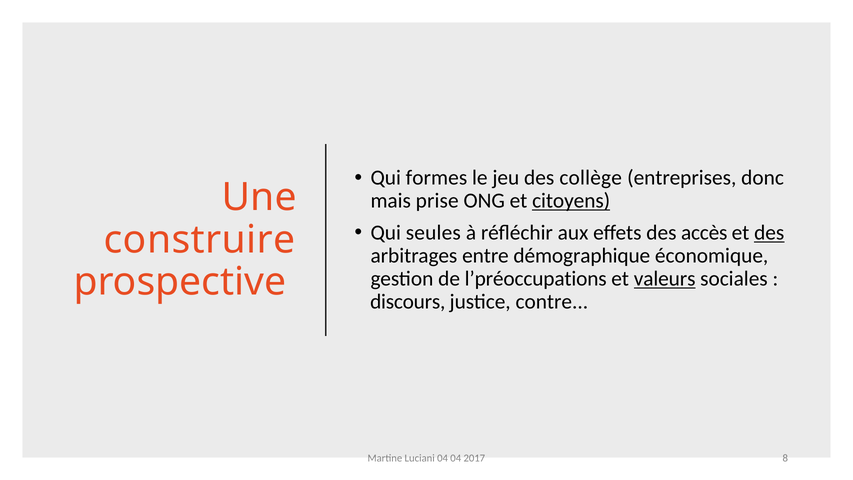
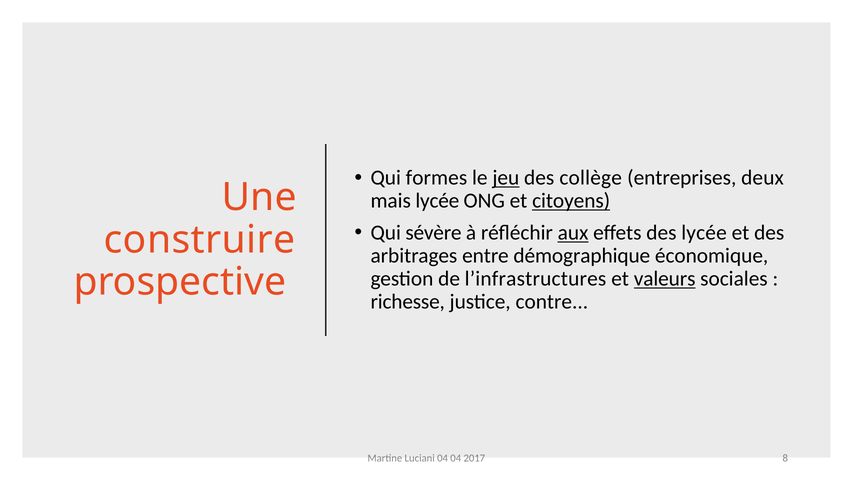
jeu underline: none -> present (506, 178)
donc: donc -> deux (762, 178)
mais prise: prise -> lycée (437, 201)
seules: seules -> sévère (434, 233)
aux underline: none -> present (573, 233)
des accès: accès -> lycée (704, 233)
des underline: present -> none (769, 233)
l’préoccupations: l’préoccupations -> l’infrastructures (536, 279)
discours: discours -> richesse (408, 302)
